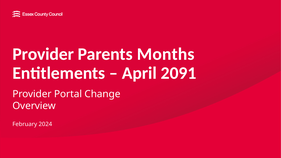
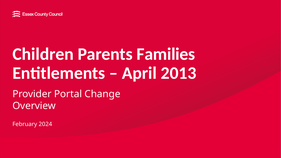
Provider: Provider -> Children (43, 54)
Months: Months -> Families (166, 54)
2091: 2091 -> 2013 (179, 73)
